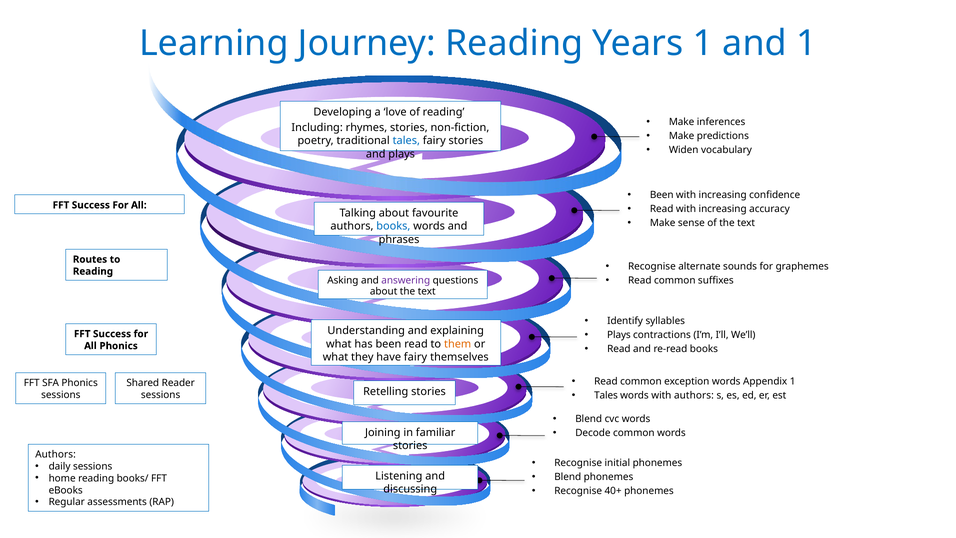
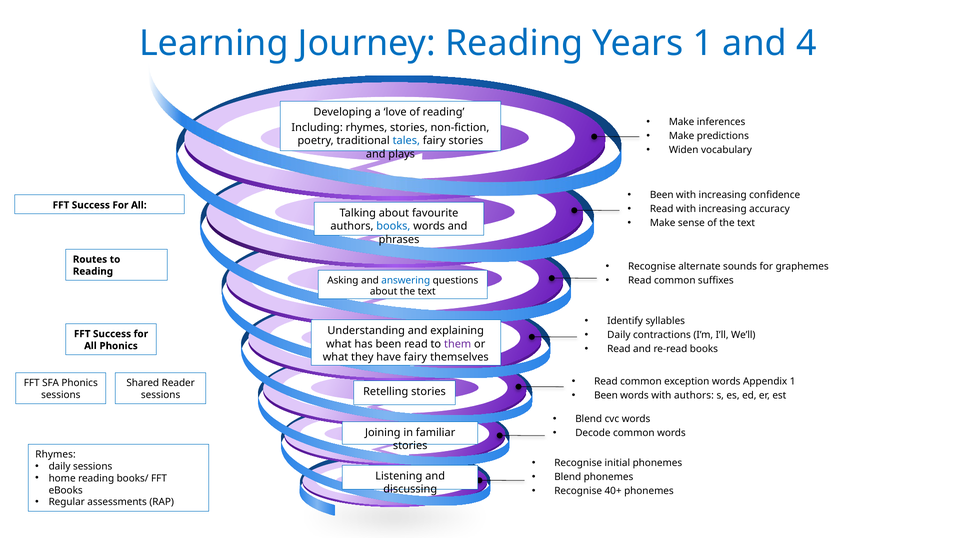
and 1: 1 -> 4 (806, 43)
answering colour: purple -> blue (406, 280)
Plays: Plays -> Daily (619, 335)
them colour: orange -> purple (458, 344)
Tales: Tales -> Been (606, 395)
Authors: Authors -> Rhymes (56, 454)
